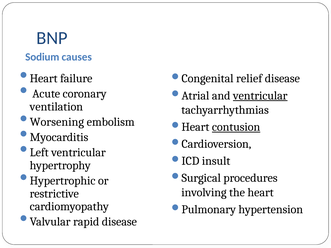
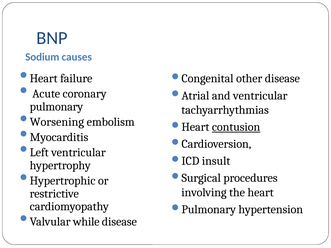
relief: relief -> other (249, 79)
ventricular underline: present -> none (260, 96)
ventilation: ventilation -> pulmonary (56, 107)
rapid: rapid -> while (86, 222)
